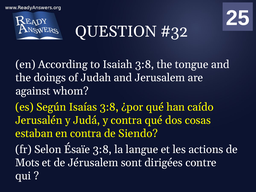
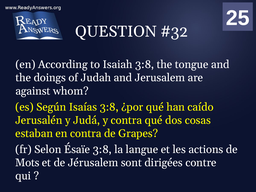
Siendo: Siendo -> Grapes (138, 133)
